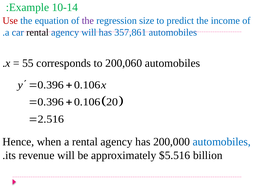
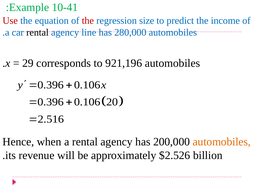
10-14: 10-14 -> 10-41 (65, 7)
the colour: purple -> red (88, 21)
agency will: will -> line (89, 32)
357,861: 357,861 -> 280,000 (130, 32)
55: 55 -> 29 (28, 63)
200,060: 200,060 -> 921,196 (124, 63)
automobiles colour: blue -> orange (222, 141)
$5.516: $5.516 -> $2.526 (175, 155)
